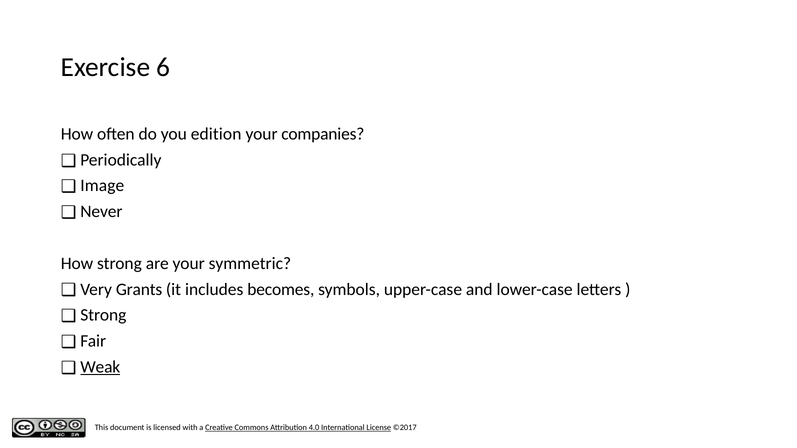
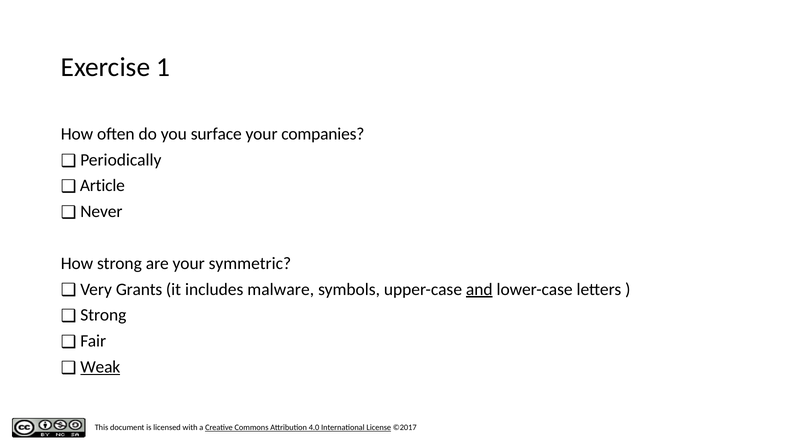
6: 6 -> 1 (163, 67)
edition: edition -> surface (216, 134)
Image: Image -> Article (102, 186)
becomes: becomes -> malware (281, 289)
and underline: none -> present (479, 289)
